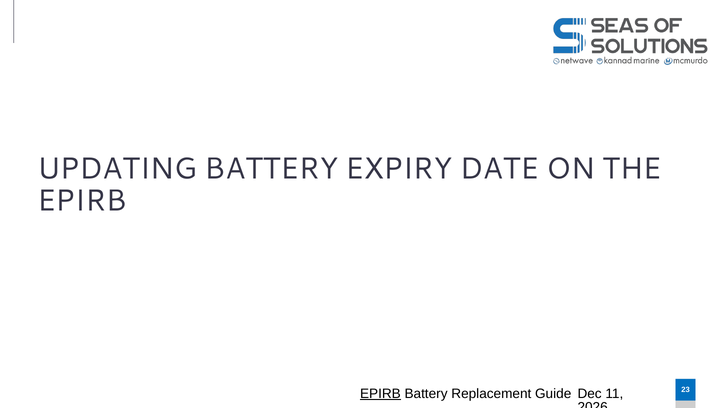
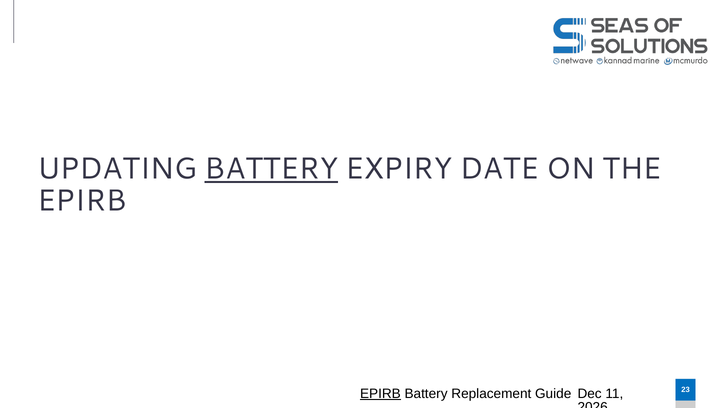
BATTERY underline: none -> present (271, 169)
